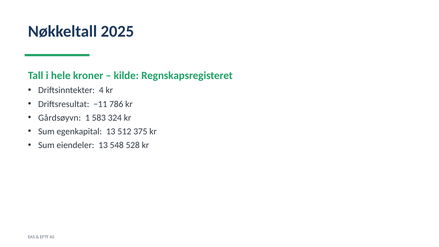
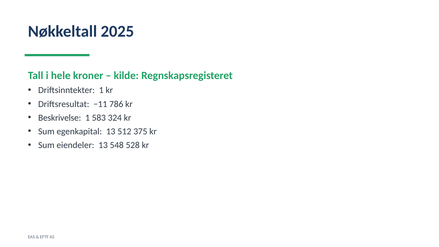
Driftsinntekter 4: 4 -> 1 (101, 90)
Gårdsøyvn: Gårdsøyvn -> Beskrivelse (60, 118)
